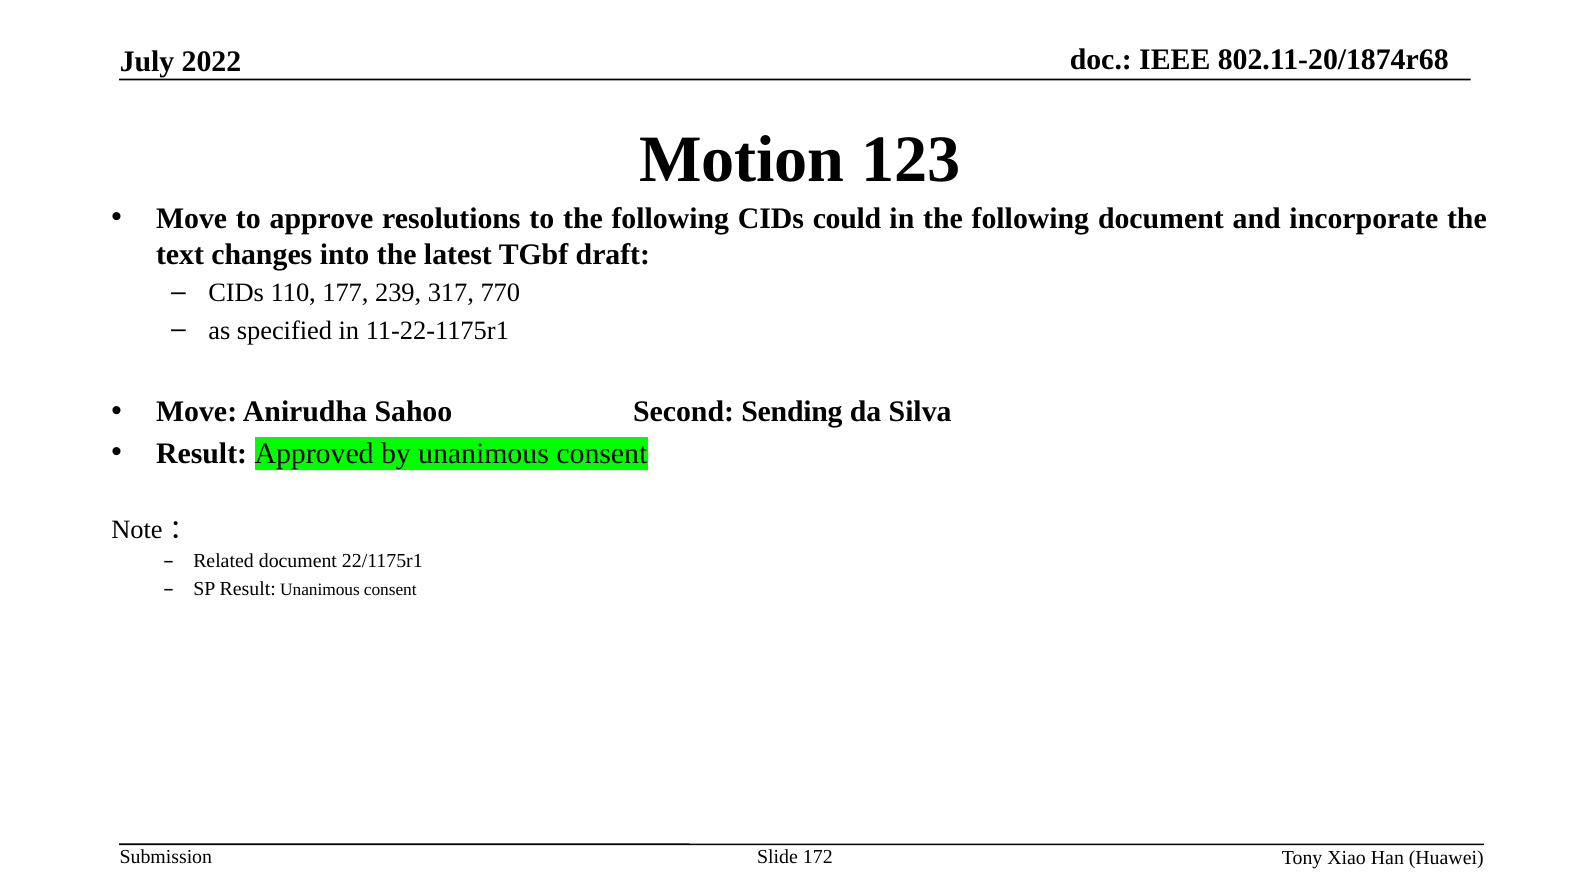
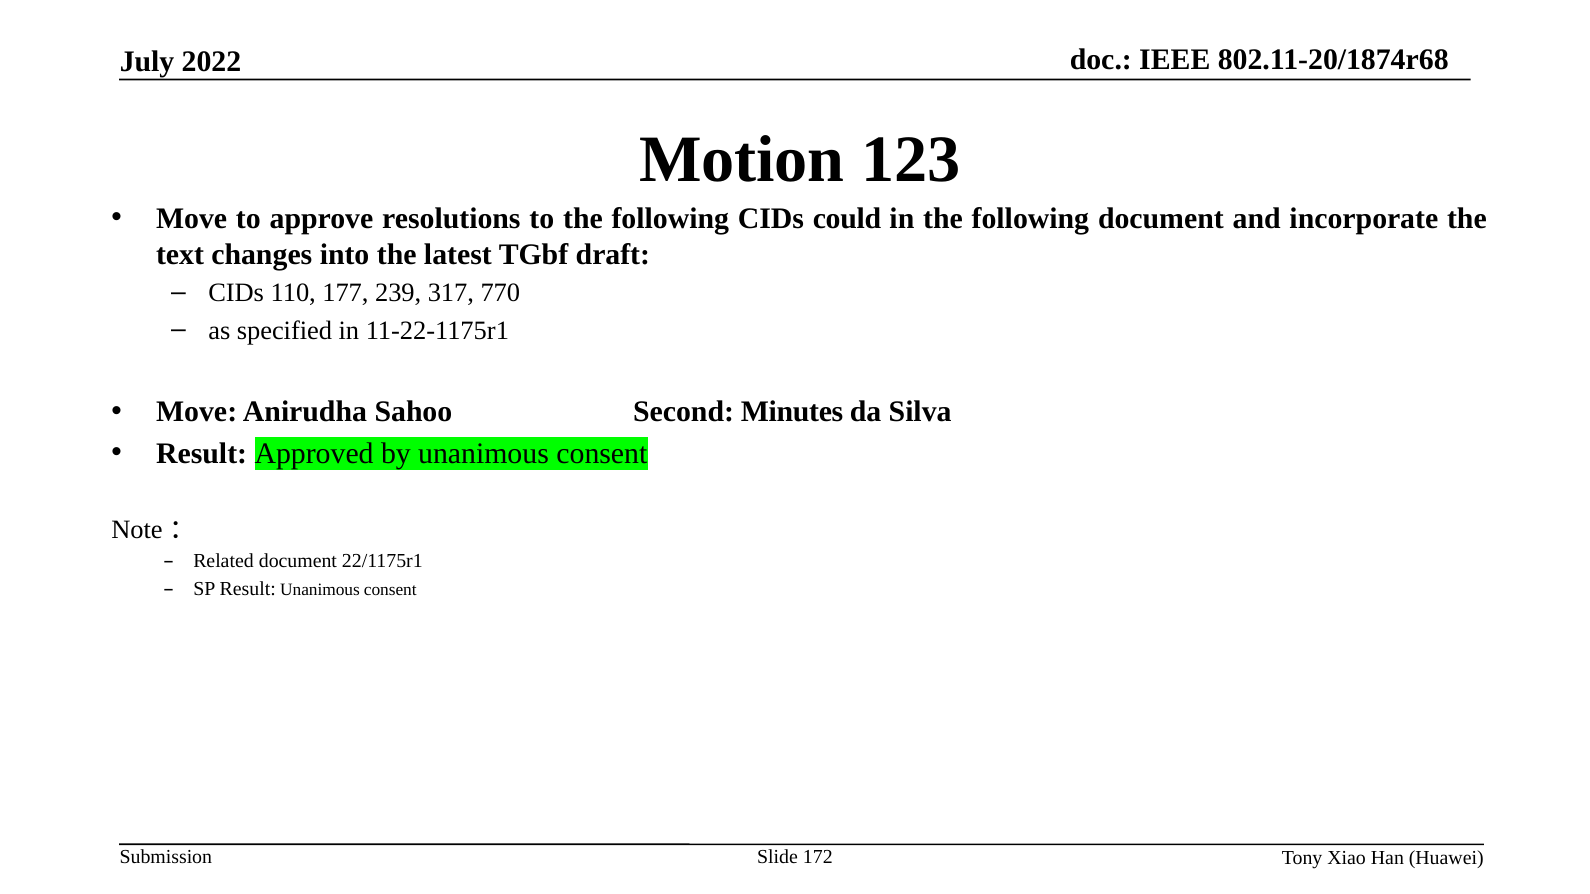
Sending: Sending -> Minutes (792, 412)
